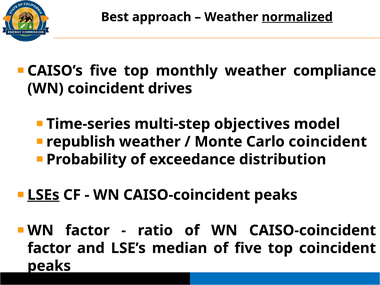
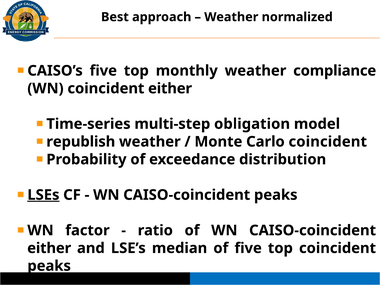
normalized underline: present -> none (297, 17)
coincident drives: drives -> either (170, 88)
objectives: objectives -> obligation (252, 124)
factor: factor -> either (49, 248)
